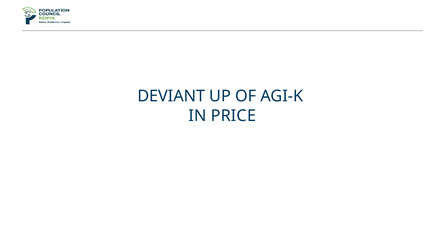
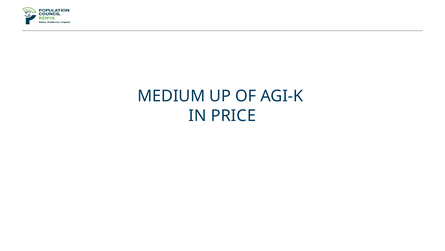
DEVIANT: DEVIANT -> MEDIUM (171, 96)
